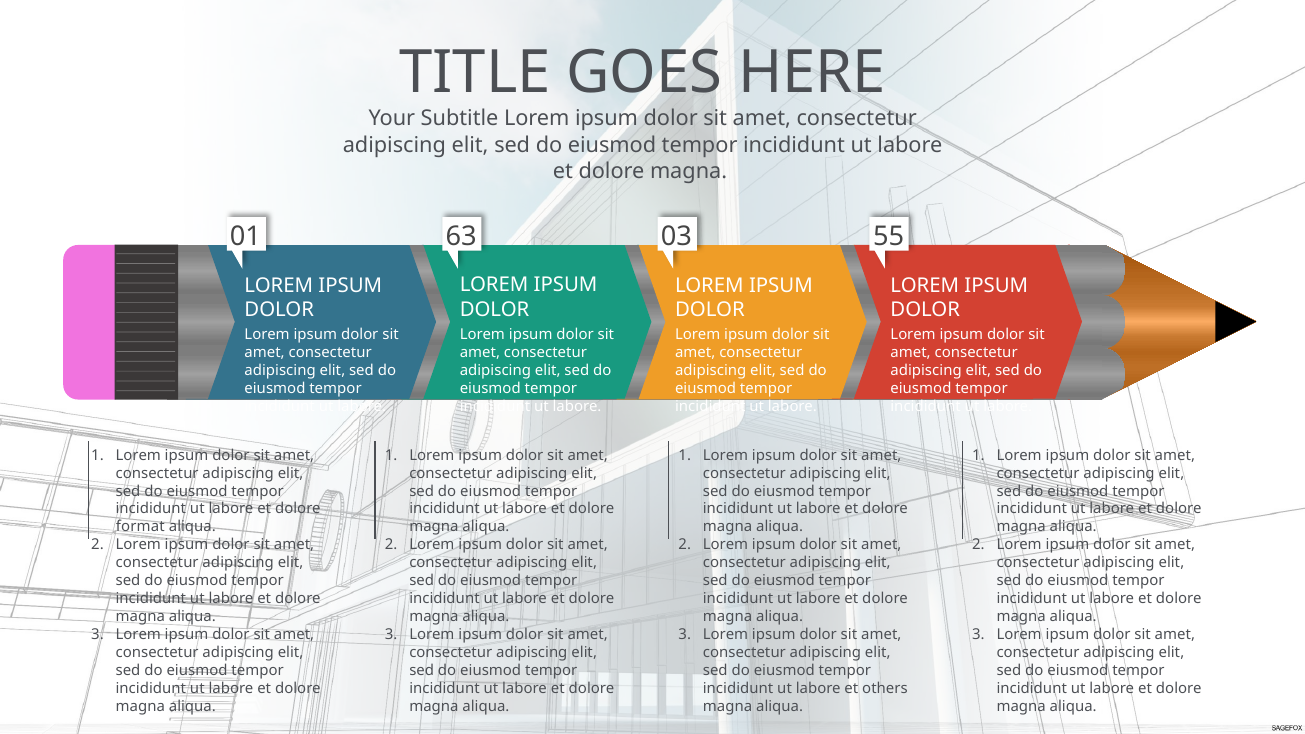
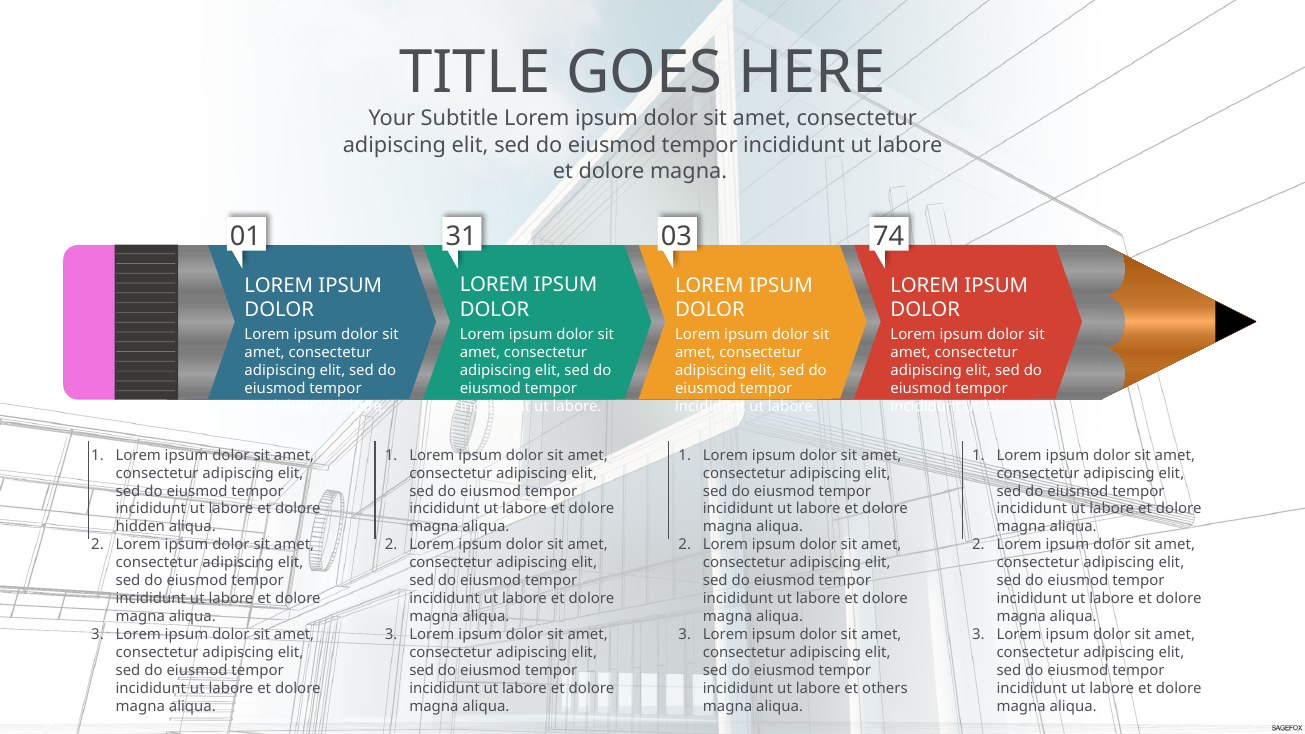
63: 63 -> 31 (461, 236)
55: 55 -> 74 (889, 236)
format: format -> hidden (140, 527)
